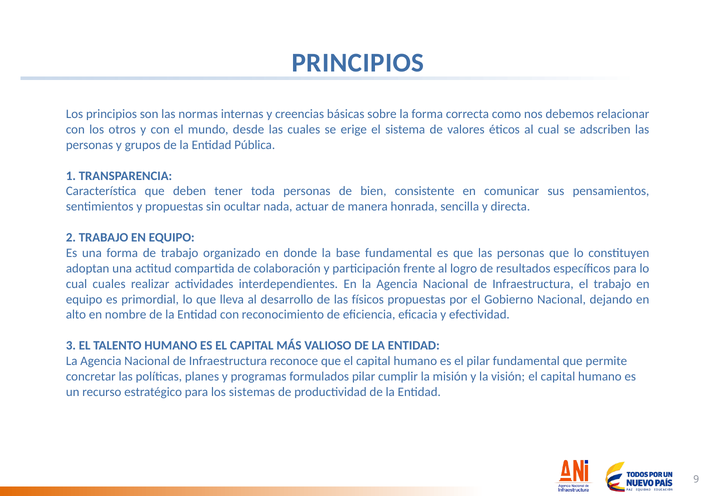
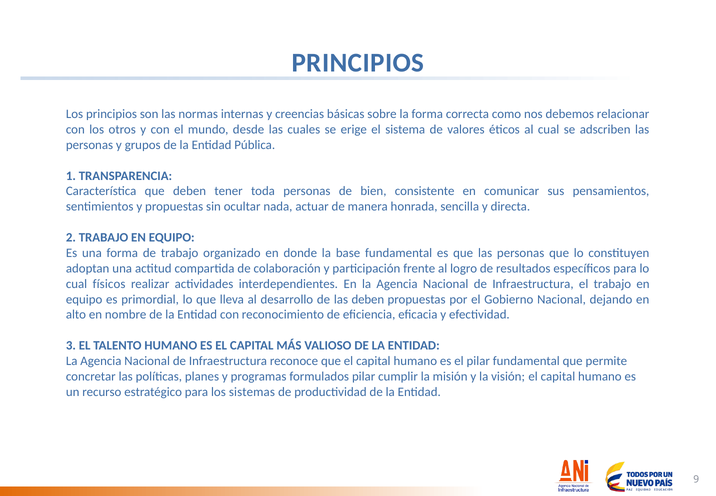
cual cuales: cuales -> físicos (109, 284)
las físicos: físicos -> deben (368, 299)
